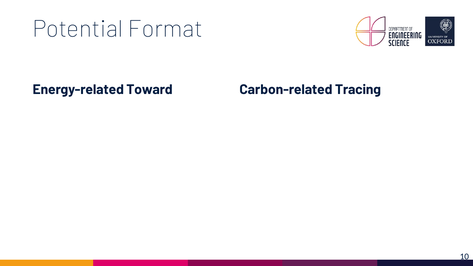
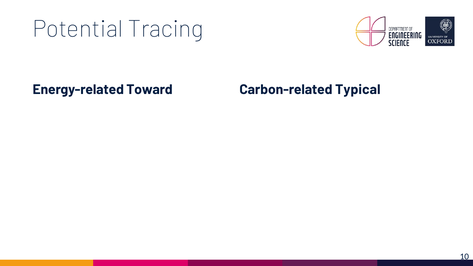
Format: Format -> Tracing (166, 29)
Tracing: Tracing -> Typical (358, 90)
